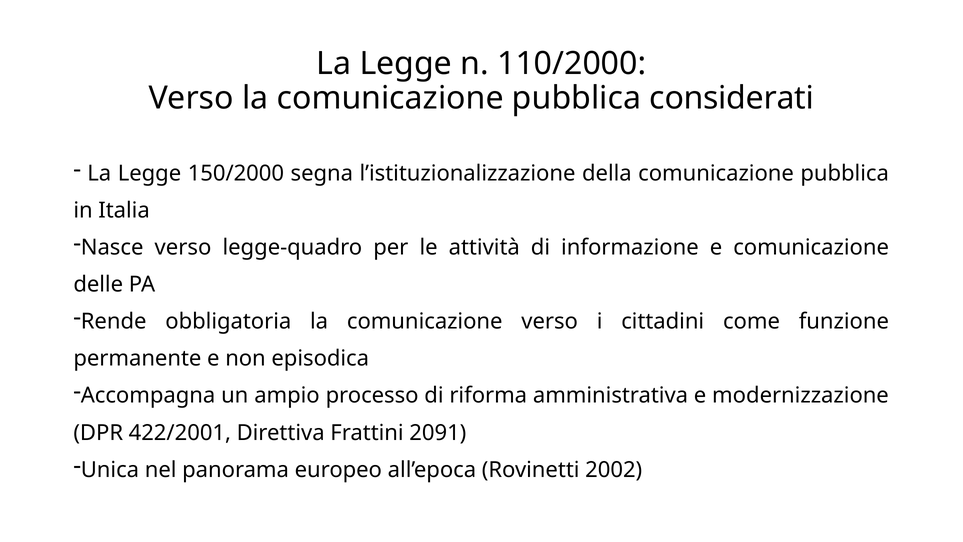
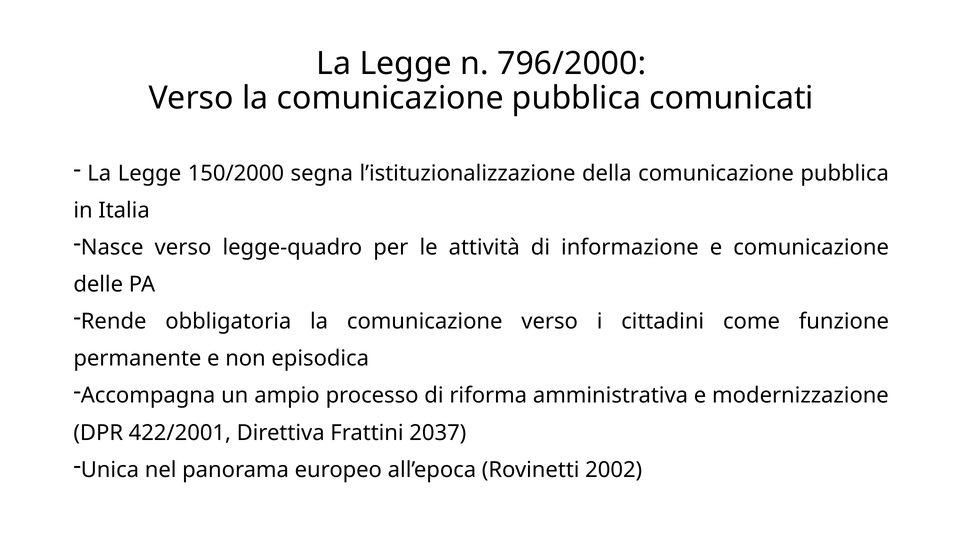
110/2000: 110/2000 -> 796/2000 (572, 64)
considerati: considerati -> comunicati (732, 98)
2091: 2091 -> 2037 (438, 433)
